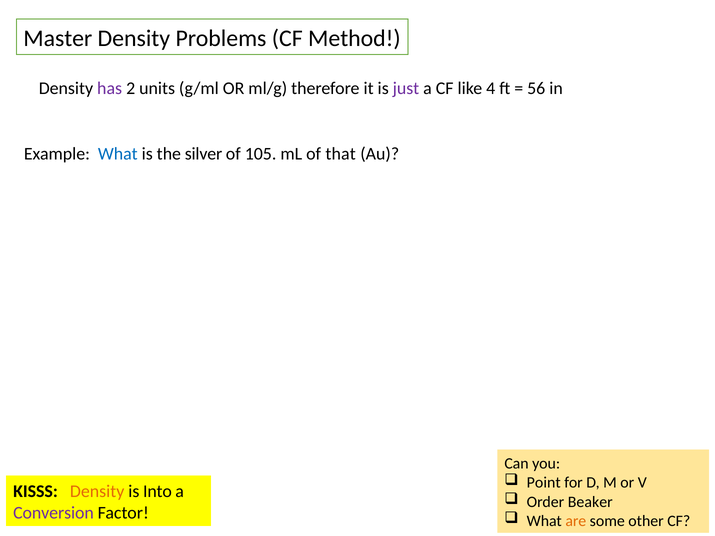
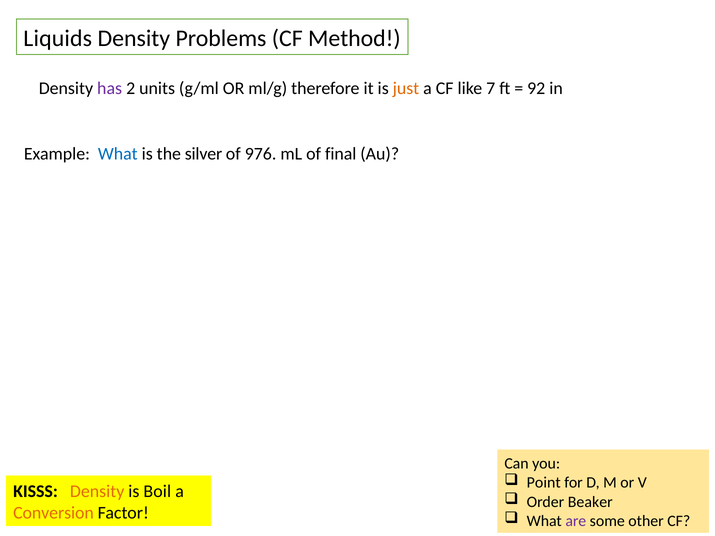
Master: Master -> Liquids (58, 38)
just colour: purple -> orange (406, 89)
4: 4 -> 7 (491, 89)
56: 56 -> 92 (536, 89)
105: 105 -> 976 (261, 154)
that: that -> final (341, 154)
Into: Into -> Boil (157, 492)
Conversion colour: purple -> orange (53, 513)
are colour: orange -> purple (576, 521)
